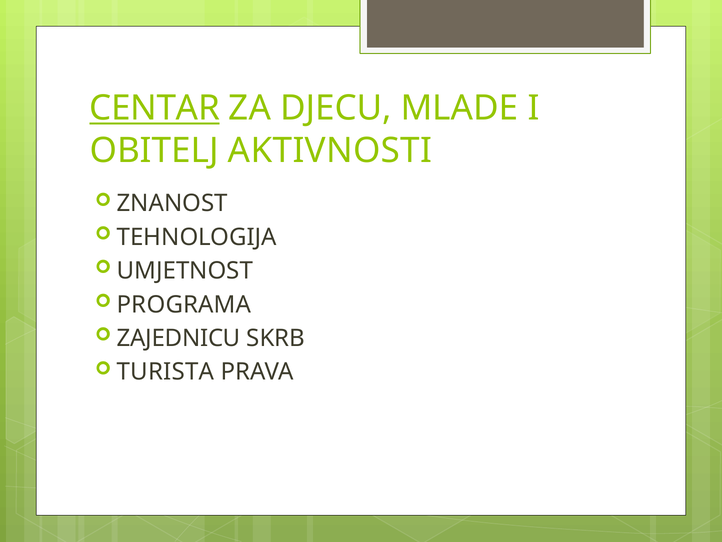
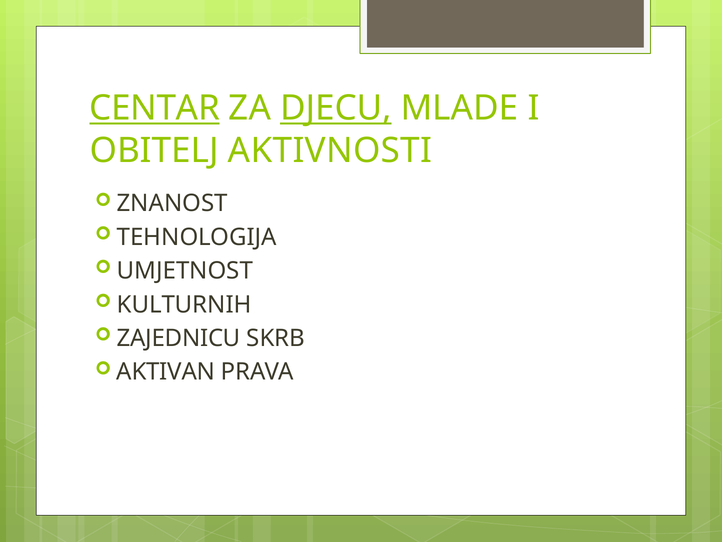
DJECU underline: none -> present (336, 108)
PROGRAMA: PROGRAMA -> KULTURNIH (184, 304)
TURISTA: TURISTA -> AKTIVAN (166, 372)
